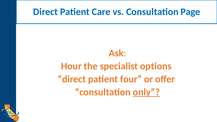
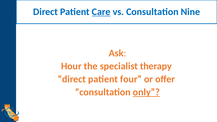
Care underline: none -> present (101, 12)
Page: Page -> Nine (190, 12)
options: options -> therapy (156, 66)
